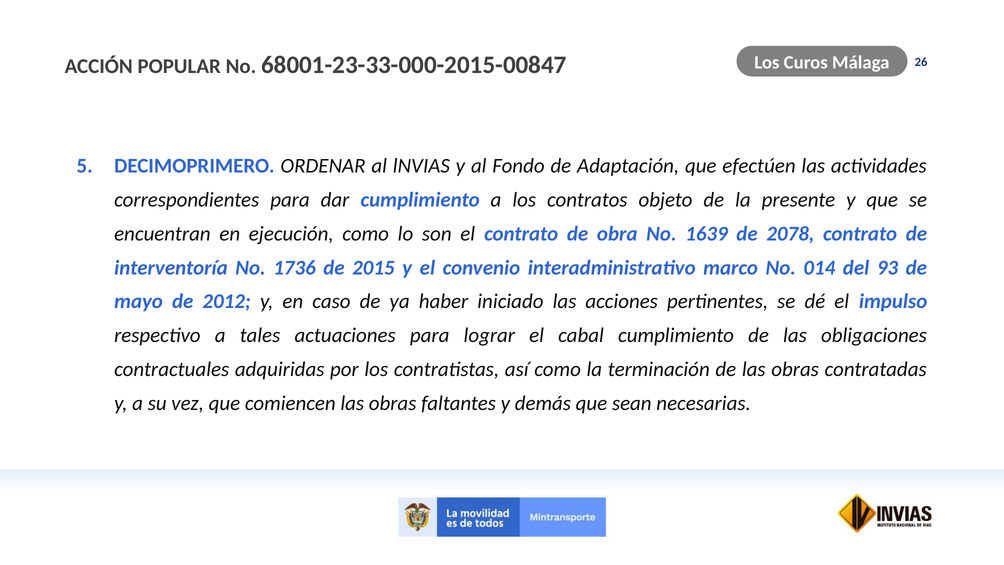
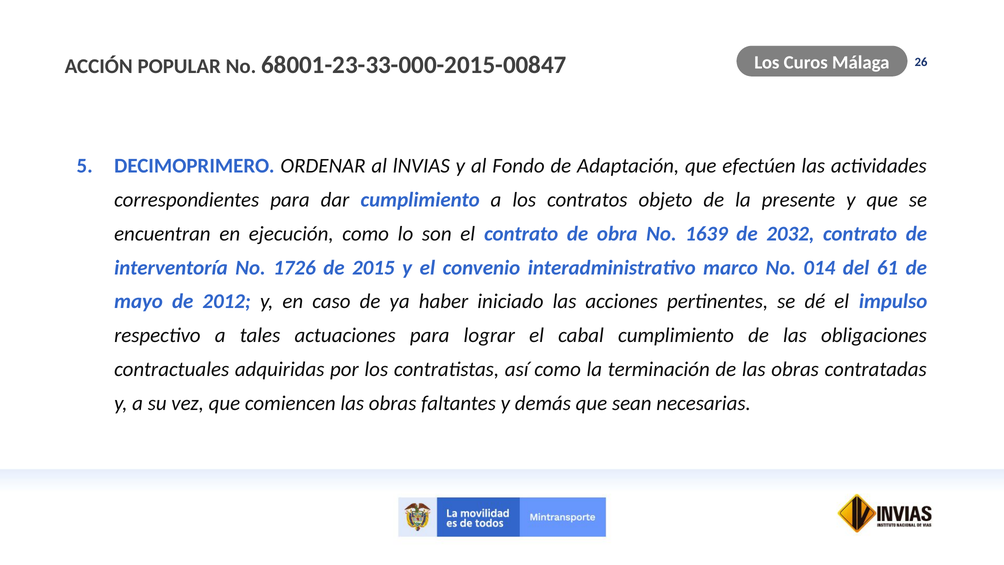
2078: 2078 -> 2032 (790, 234)
1736: 1736 -> 1726 (295, 268)
93: 93 -> 61 (887, 268)
